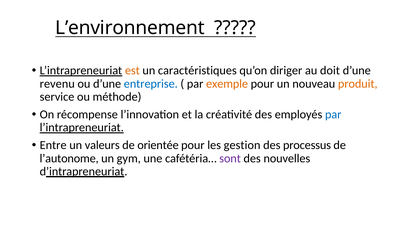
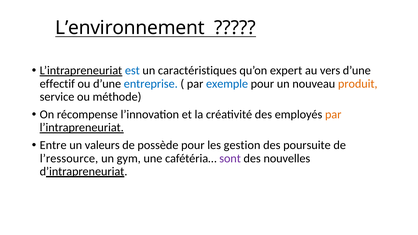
est colour: orange -> blue (132, 71)
diriger: diriger -> expert (286, 71)
doit: doit -> vers (330, 71)
revenu: revenu -> effectif (57, 84)
exemple colour: orange -> blue (227, 84)
par colour: blue -> orange (333, 115)
orientée: orientée -> possède (158, 145)
processus: processus -> poursuite (307, 145)
l’autonome: l’autonome -> l’ressource (69, 158)
